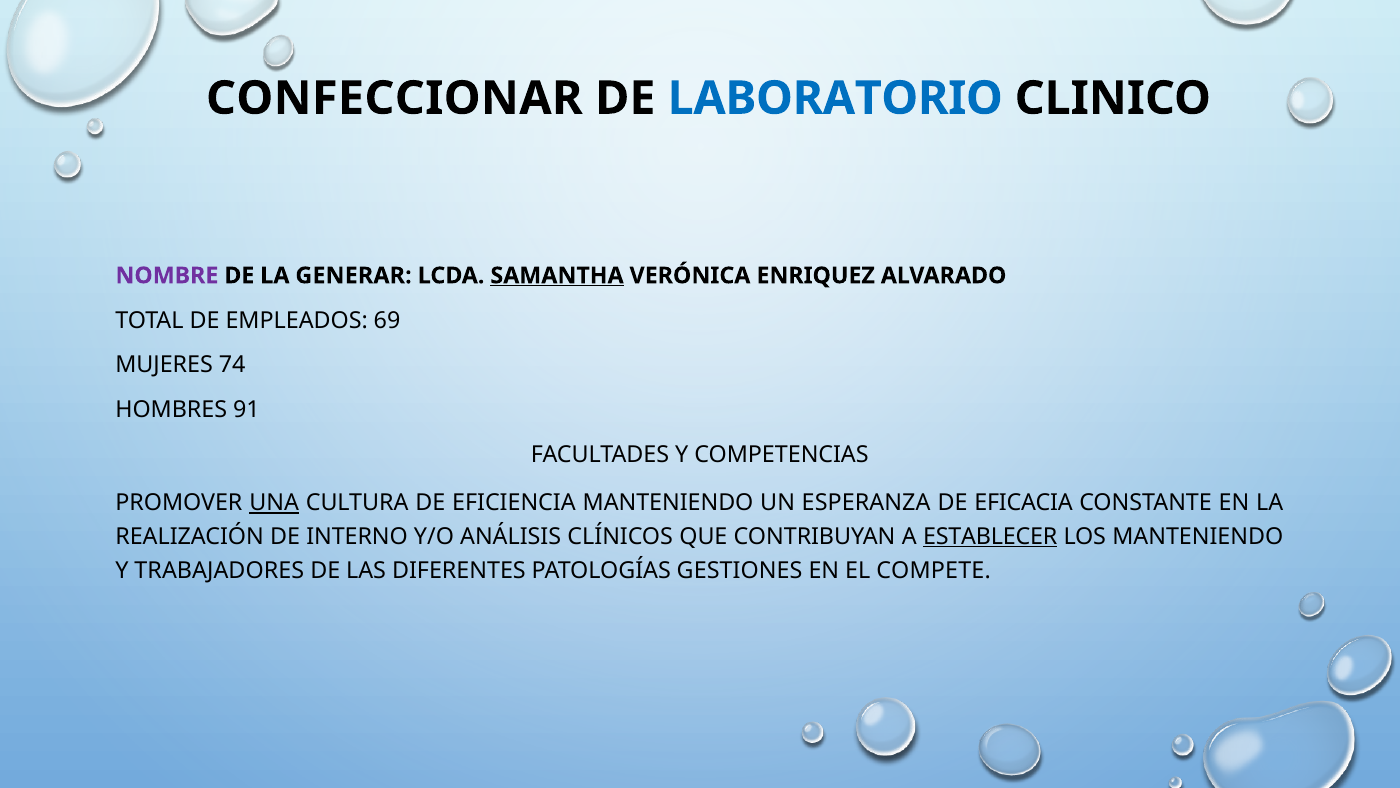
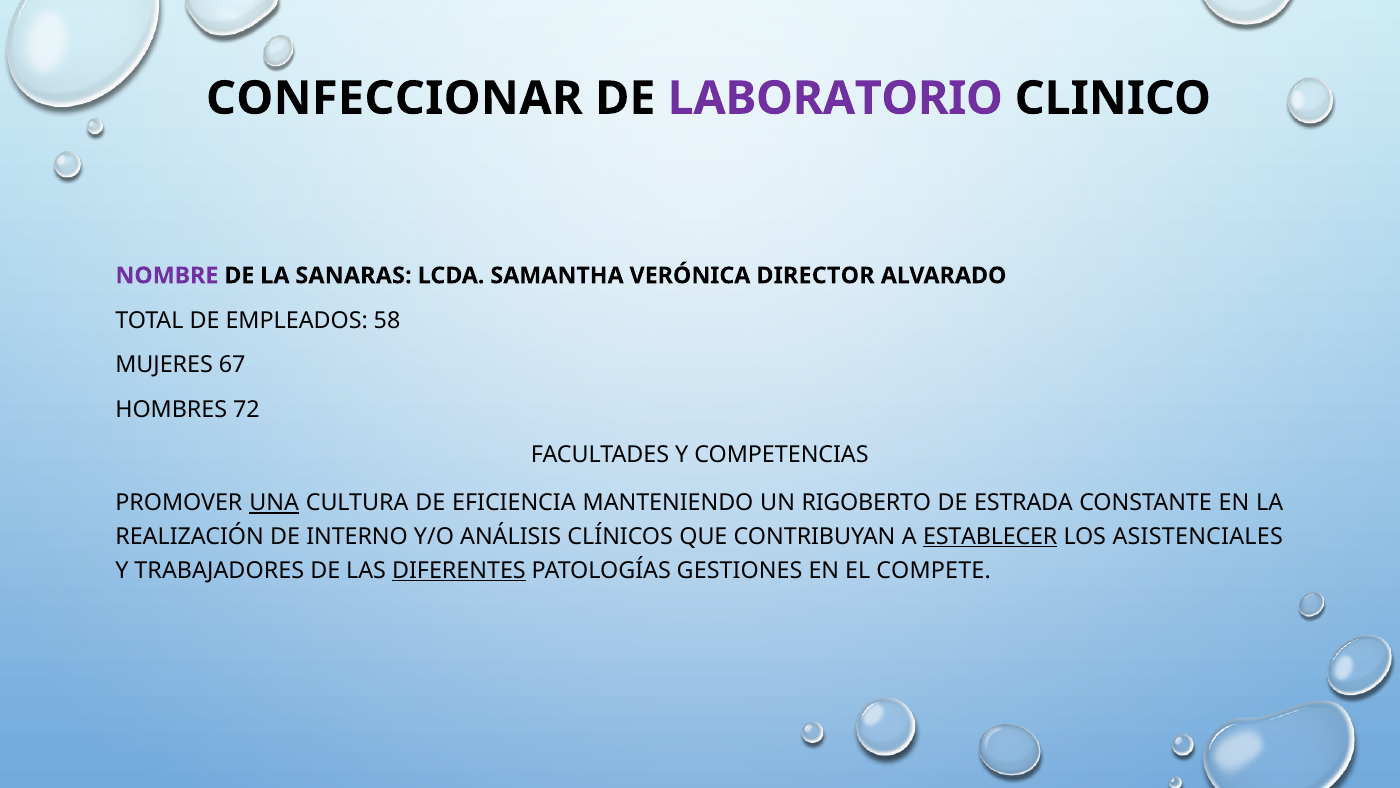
LABORATORIO colour: blue -> purple (835, 98)
GENERAR: GENERAR -> SANARAS (354, 275)
SAMANTHA underline: present -> none (557, 275)
ENRIQUEZ: ENRIQUEZ -> DIRECTOR (816, 275)
69: 69 -> 58 (387, 320)
74: 74 -> 67 (232, 365)
91: 91 -> 72 (246, 410)
ESPERANZA: ESPERANZA -> RIGOBERTO (866, 503)
EFICACIA: EFICACIA -> ESTRADA (1024, 503)
LOS MANTENIENDO: MANTENIENDO -> ASISTENCIALES (1198, 536)
DIFERENTES underline: none -> present (459, 570)
